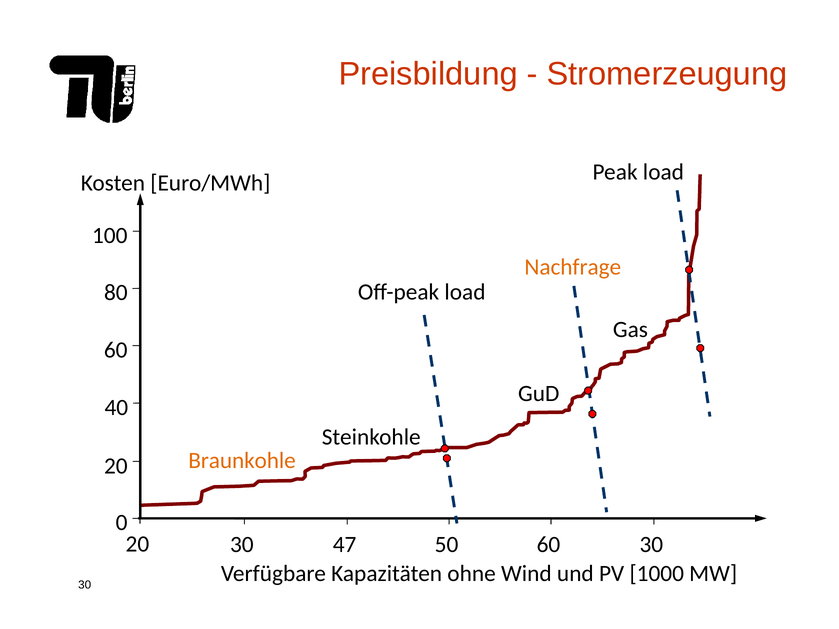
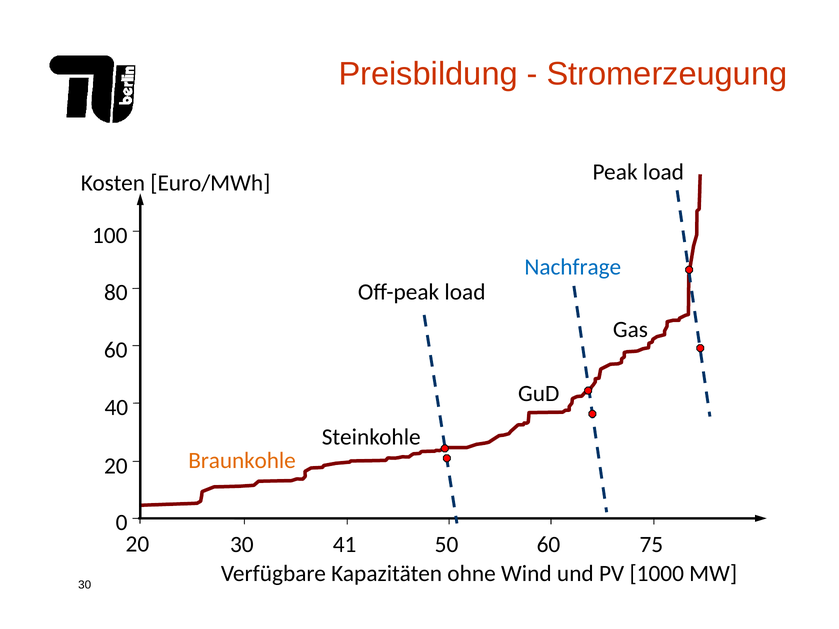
Nachfrage colour: orange -> blue (573, 267)
47: 47 -> 41 (345, 545)
60 30: 30 -> 75 (651, 545)
